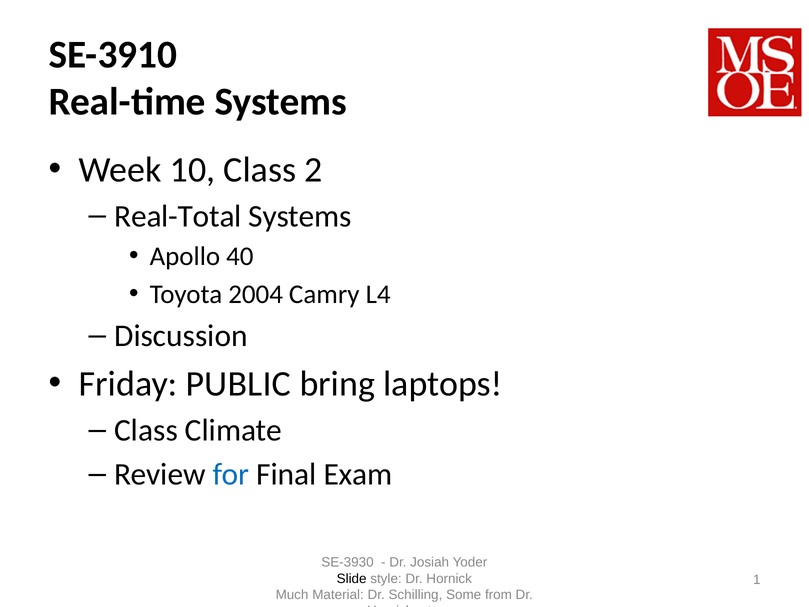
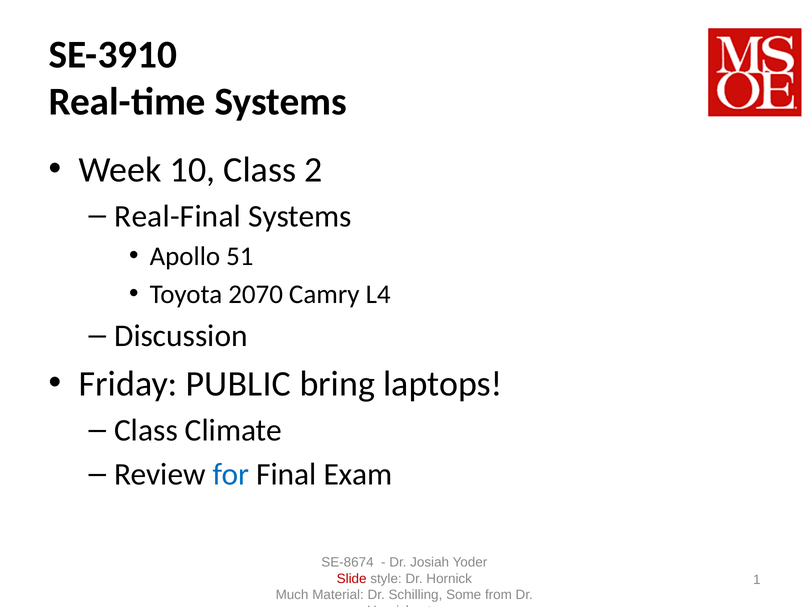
Real-Total: Real-Total -> Real-Final (178, 216)
40: 40 -> 51 (240, 256)
2004: 2004 -> 2070 (256, 294)
SE-3930: SE-3930 -> SE-8674 (347, 562)
Slide colour: black -> red (352, 578)
